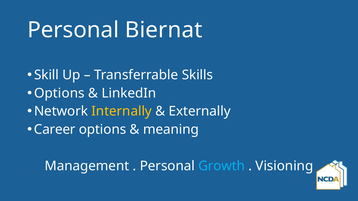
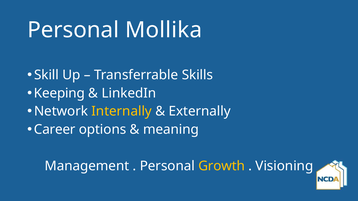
Biernat: Biernat -> Mollika (164, 30)
Options: Options -> Keeping (59, 93)
Growth colour: light blue -> yellow (222, 166)
